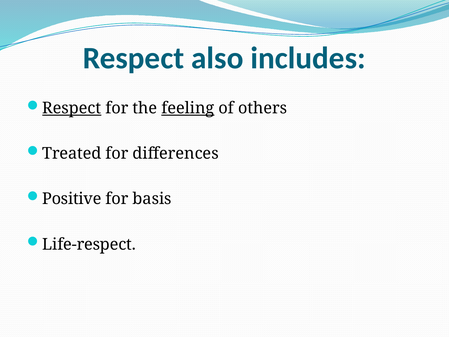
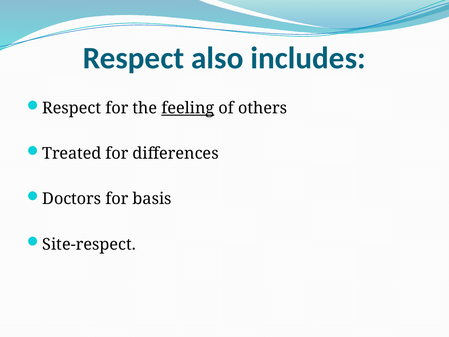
Respect underline: present -> none (72, 108)
Positive: Positive -> Doctors (72, 199)
Life-respect: Life-respect -> Site-respect (89, 244)
